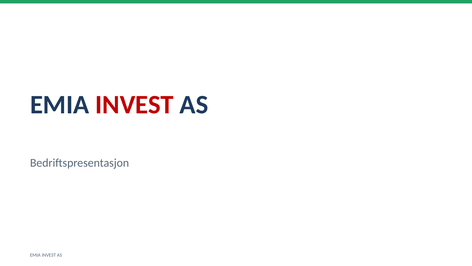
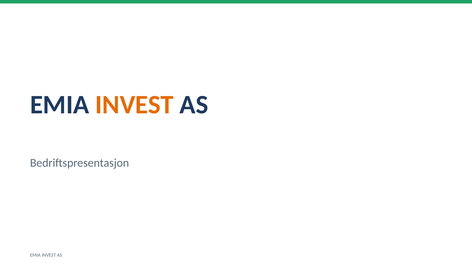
INVEST colour: red -> orange (135, 105)
